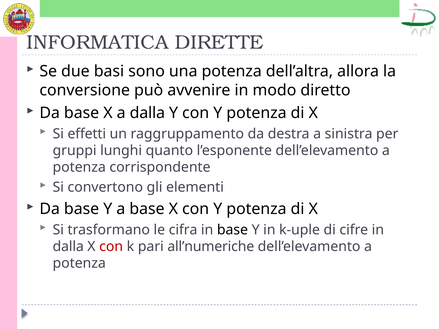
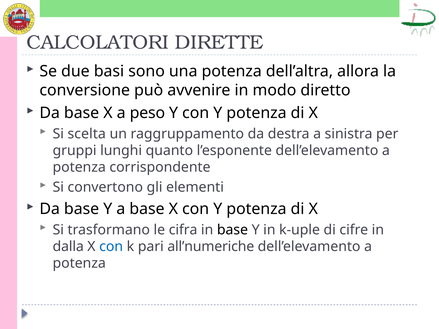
INFORMATICA: INFORMATICA -> CALCOLATORI (98, 42)
a dalla: dalla -> peso (147, 113)
effetti: effetti -> scelta (87, 134)
con colour: red -> blue (111, 247)
